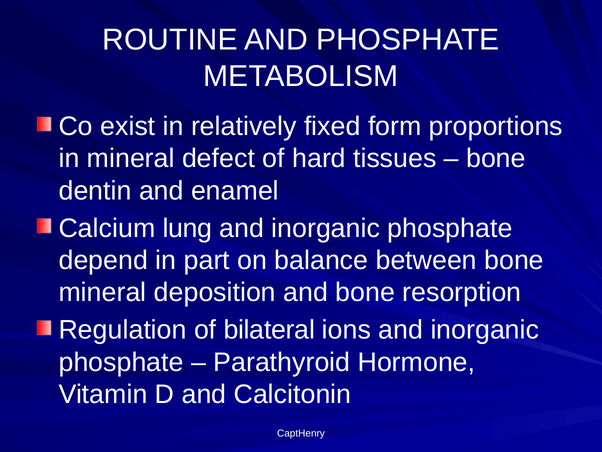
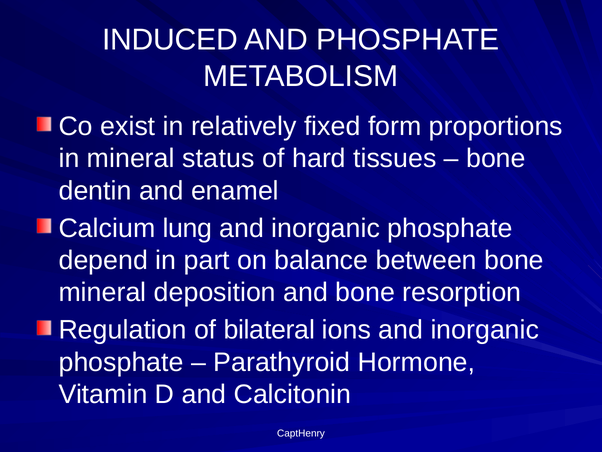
ROUTINE: ROUTINE -> INDUCED (170, 40)
defect: defect -> status (218, 158)
